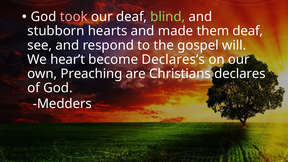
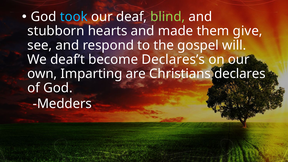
took colour: pink -> light blue (74, 17)
them deaf: deaf -> give (248, 31)
hear’t: hear’t -> deaf’t (68, 60)
Preaching: Preaching -> Imparting (91, 74)
